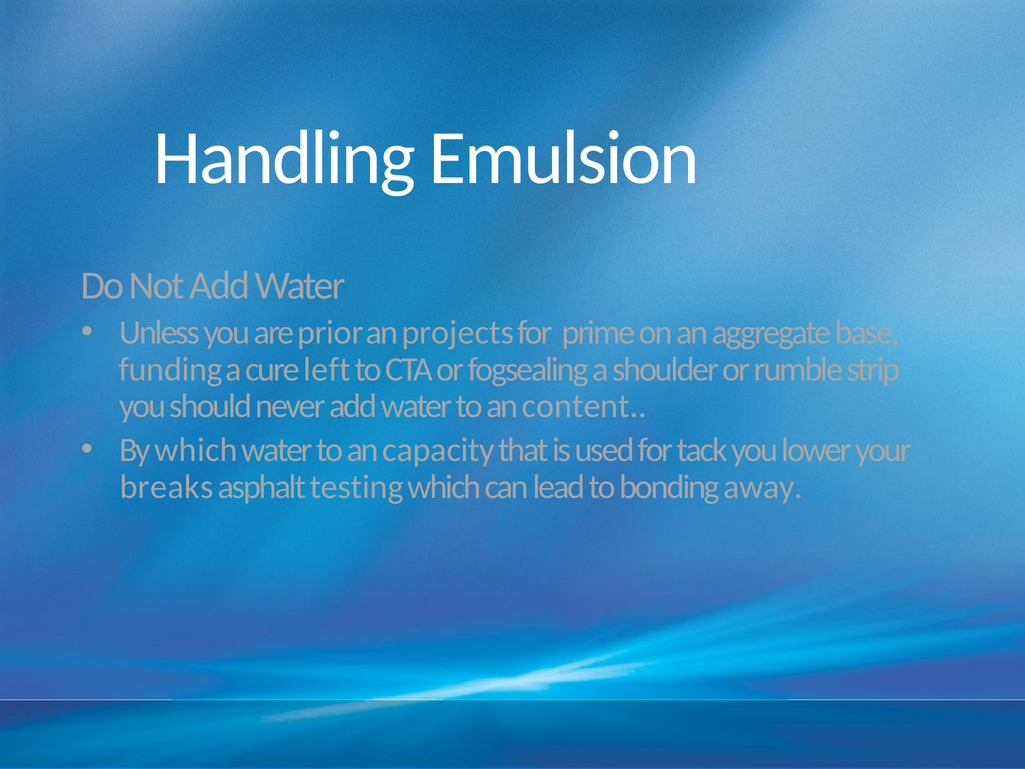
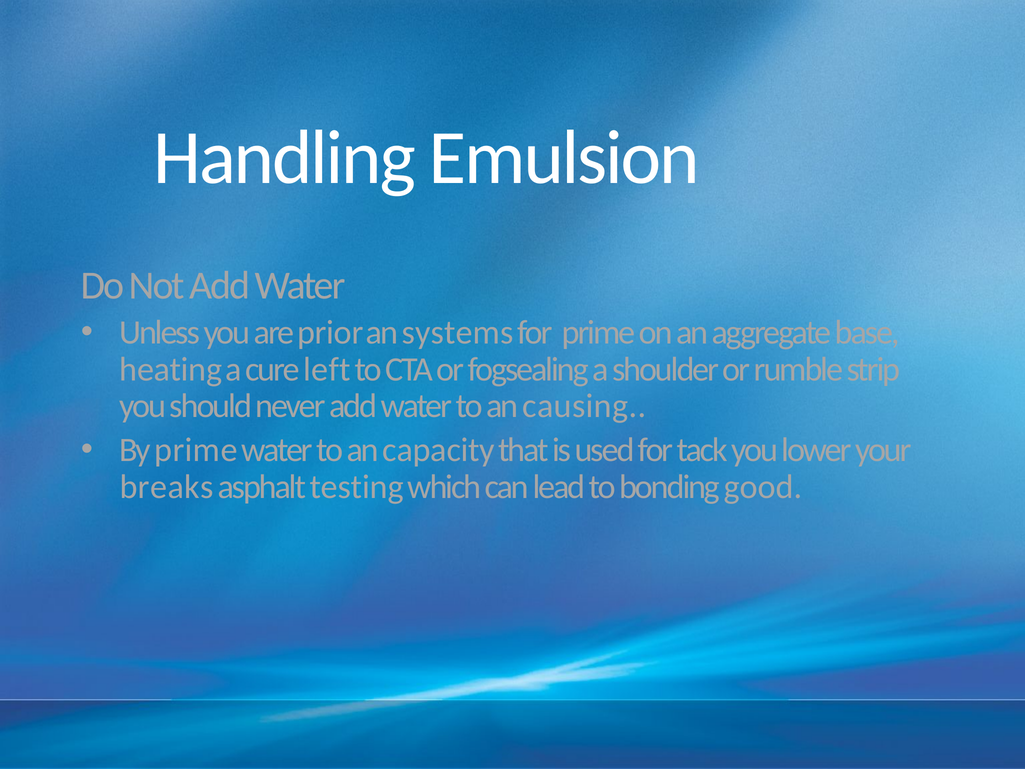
projects: projects -> systems (458, 332)
funding: funding -> heating (171, 369)
content: content -> causing (584, 406)
By which: which -> prime (196, 450)
away: away -> good (763, 487)
